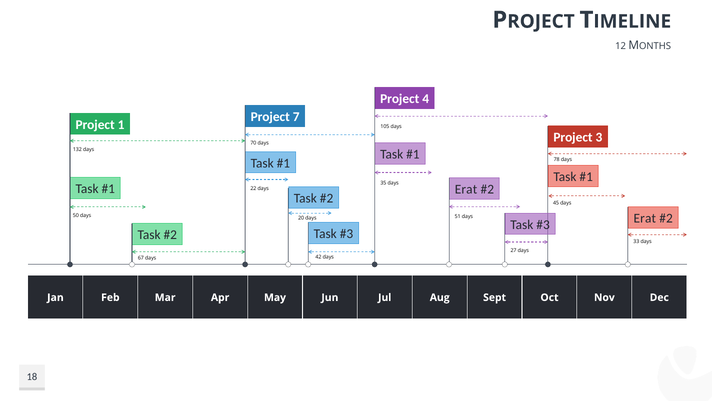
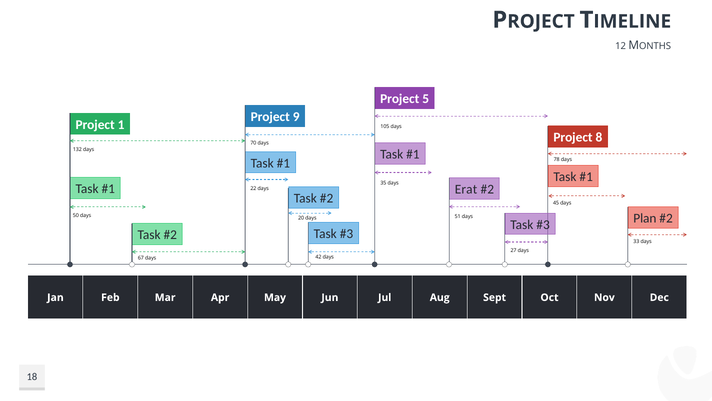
4: 4 -> 5 (426, 99)
7: 7 -> 9 (296, 117)
3: 3 -> 8 (599, 137)
Erat: Erat -> Plan (645, 218)
